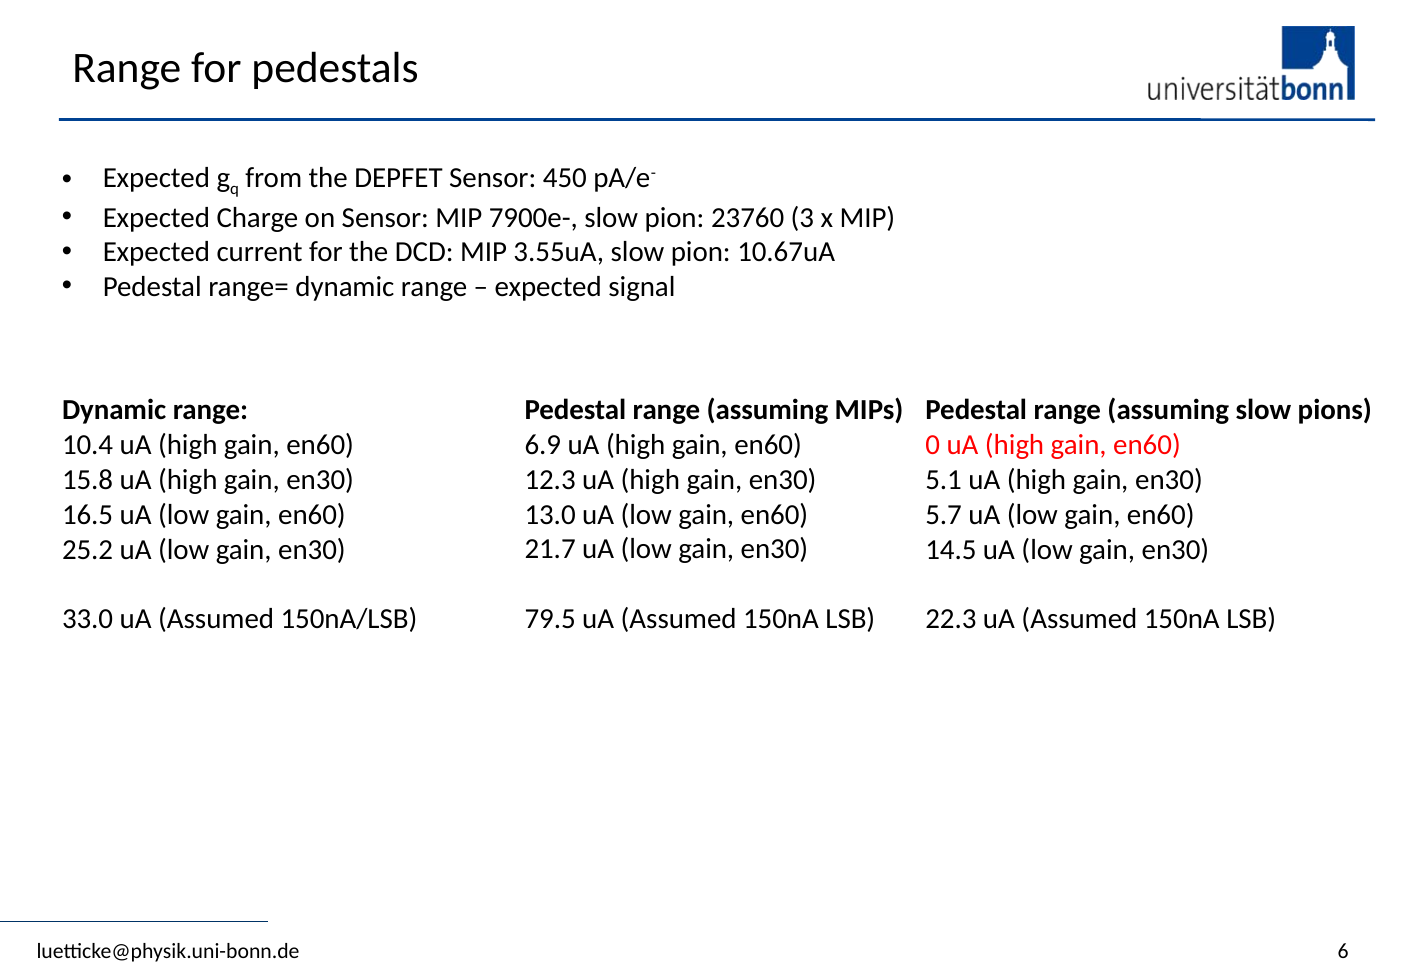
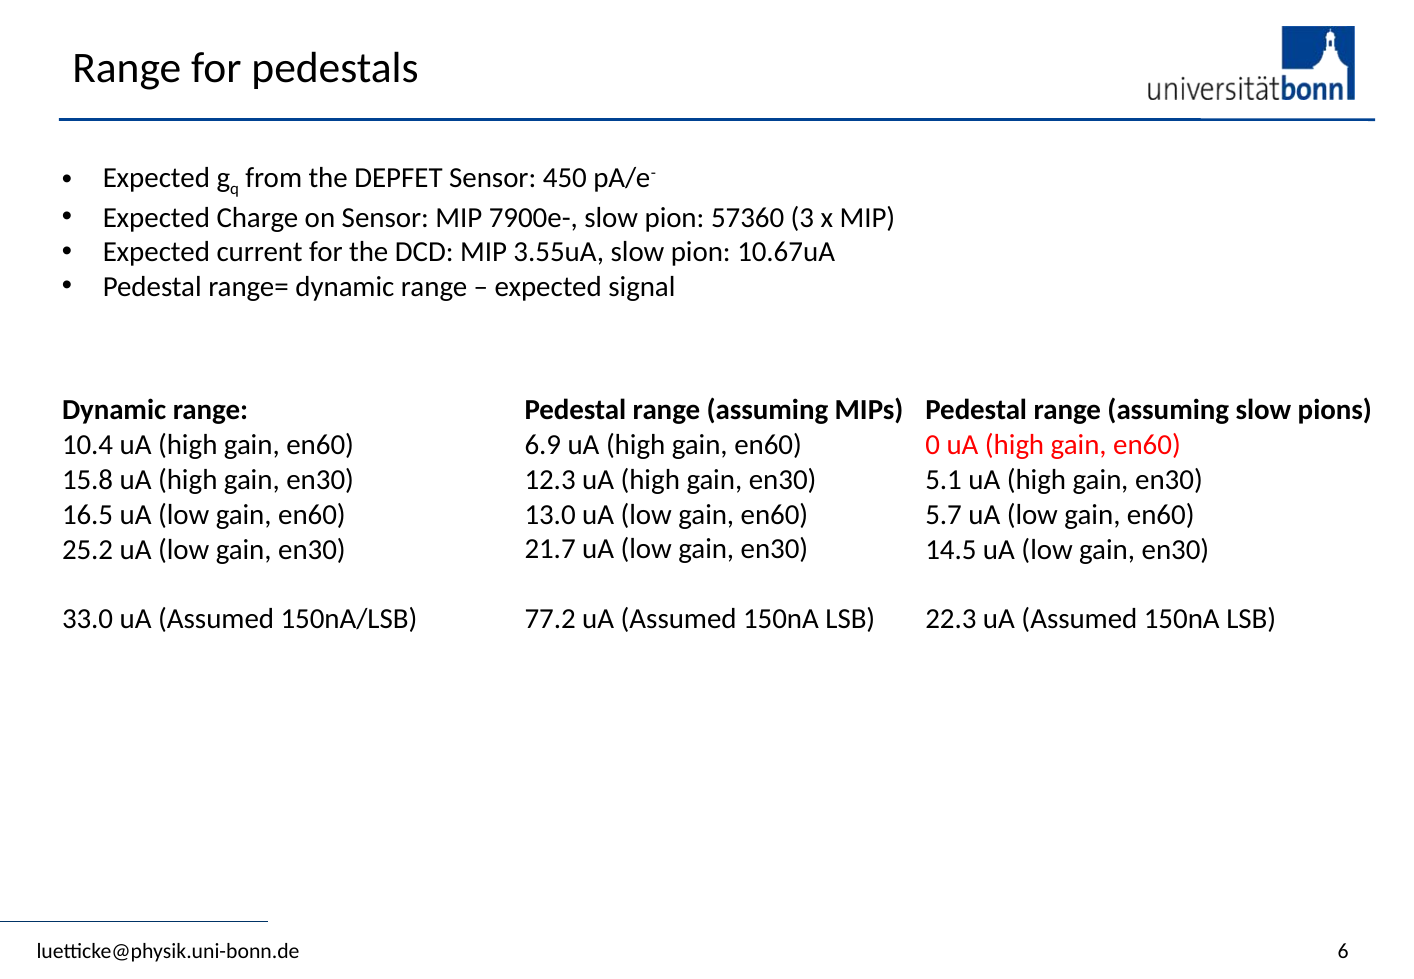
23760: 23760 -> 57360 (748, 218)
79.5: 79.5 -> 77.2 (550, 619)
